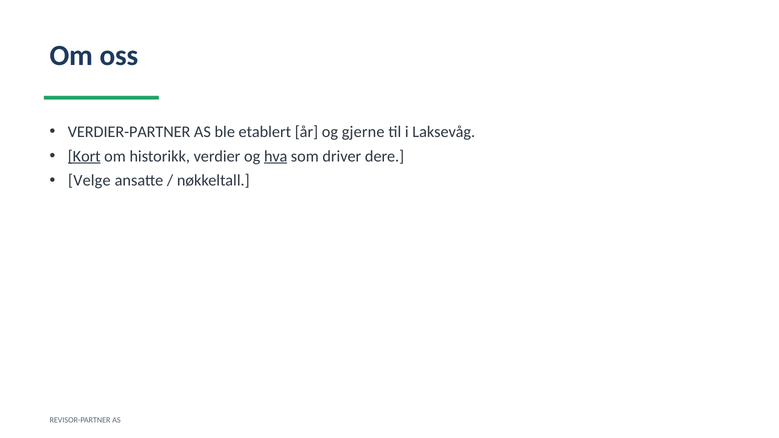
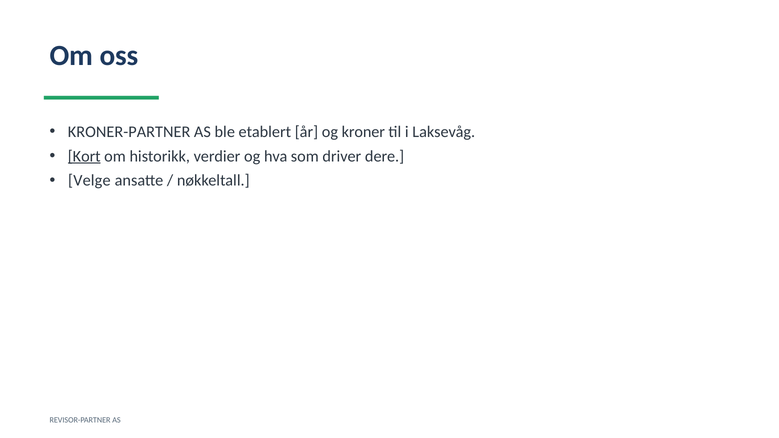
VERDIER-PARTNER: VERDIER-PARTNER -> KRONER-PARTNER (129, 132)
gjerne: gjerne -> kroner (363, 132)
hva underline: present -> none (276, 156)
